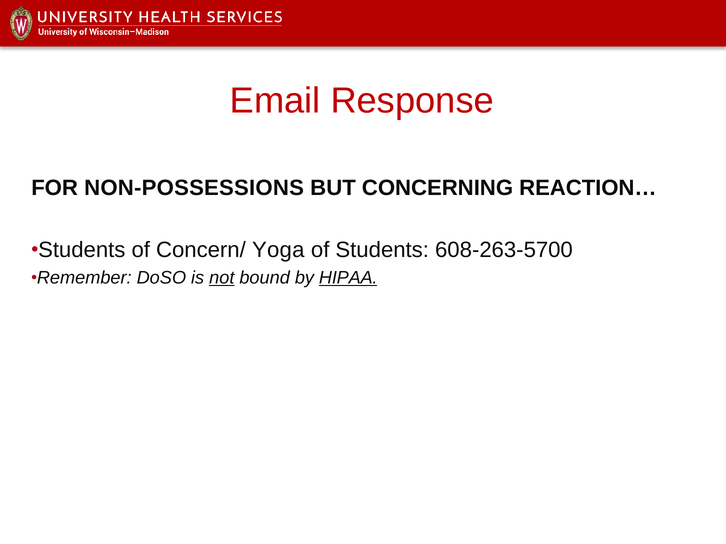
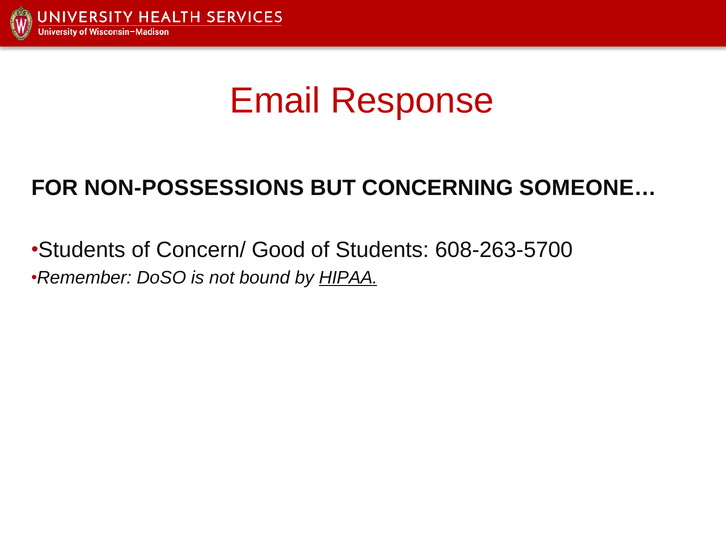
REACTION…: REACTION… -> SOMEONE… (588, 188)
Yoga: Yoga -> Good (278, 250)
not underline: present -> none (222, 278)
